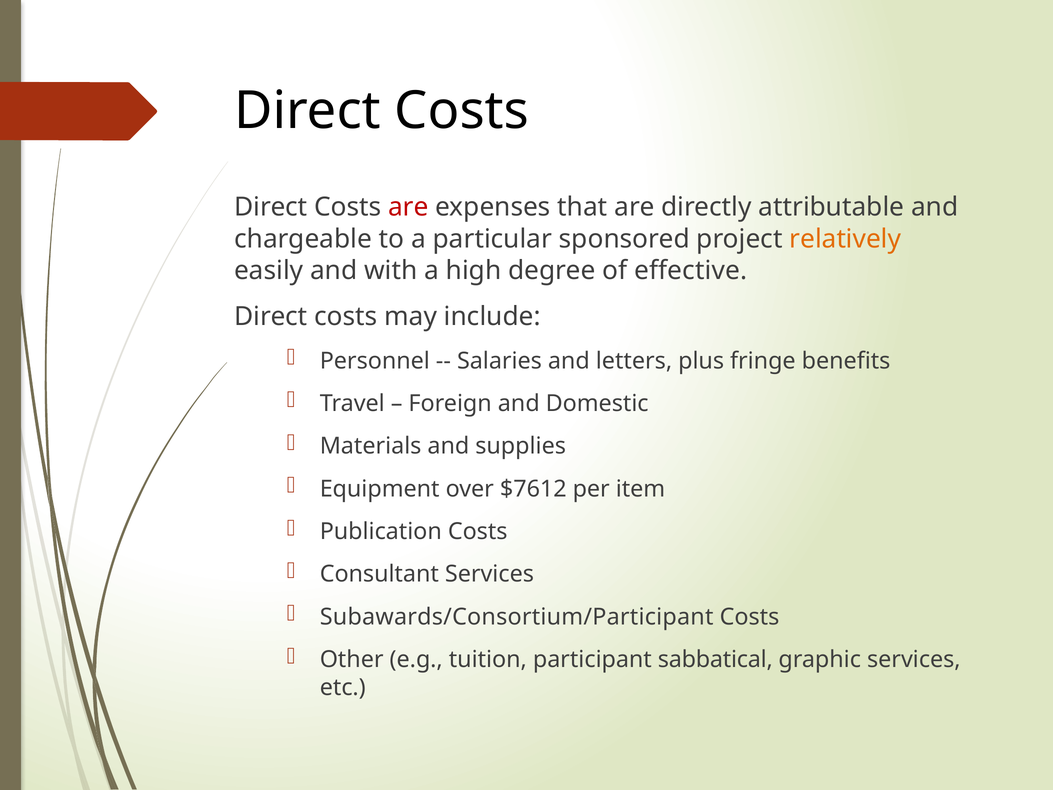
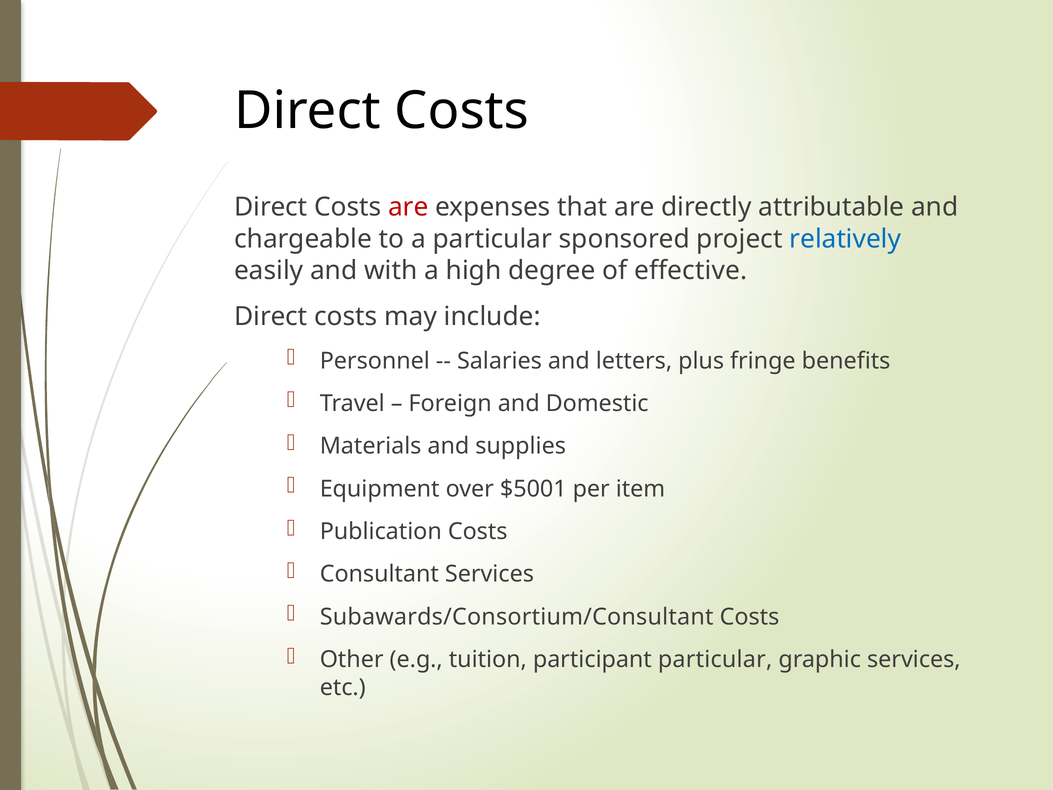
relatively colour: orange -> blue (845, 239)
$7612: $7612 -> $5001 (533, 489)
Subawards/Consortium/Participant: Subawards/Consortium/Participant -> Subawards/Consortium/Consultant (517, 617)
participant sabbatical: sabbatical -> particular (715, 659)
